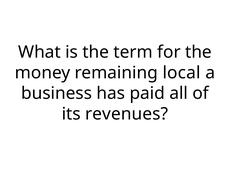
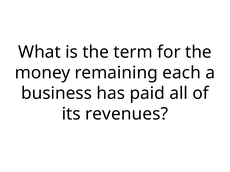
local: local -> each (182, 73)
